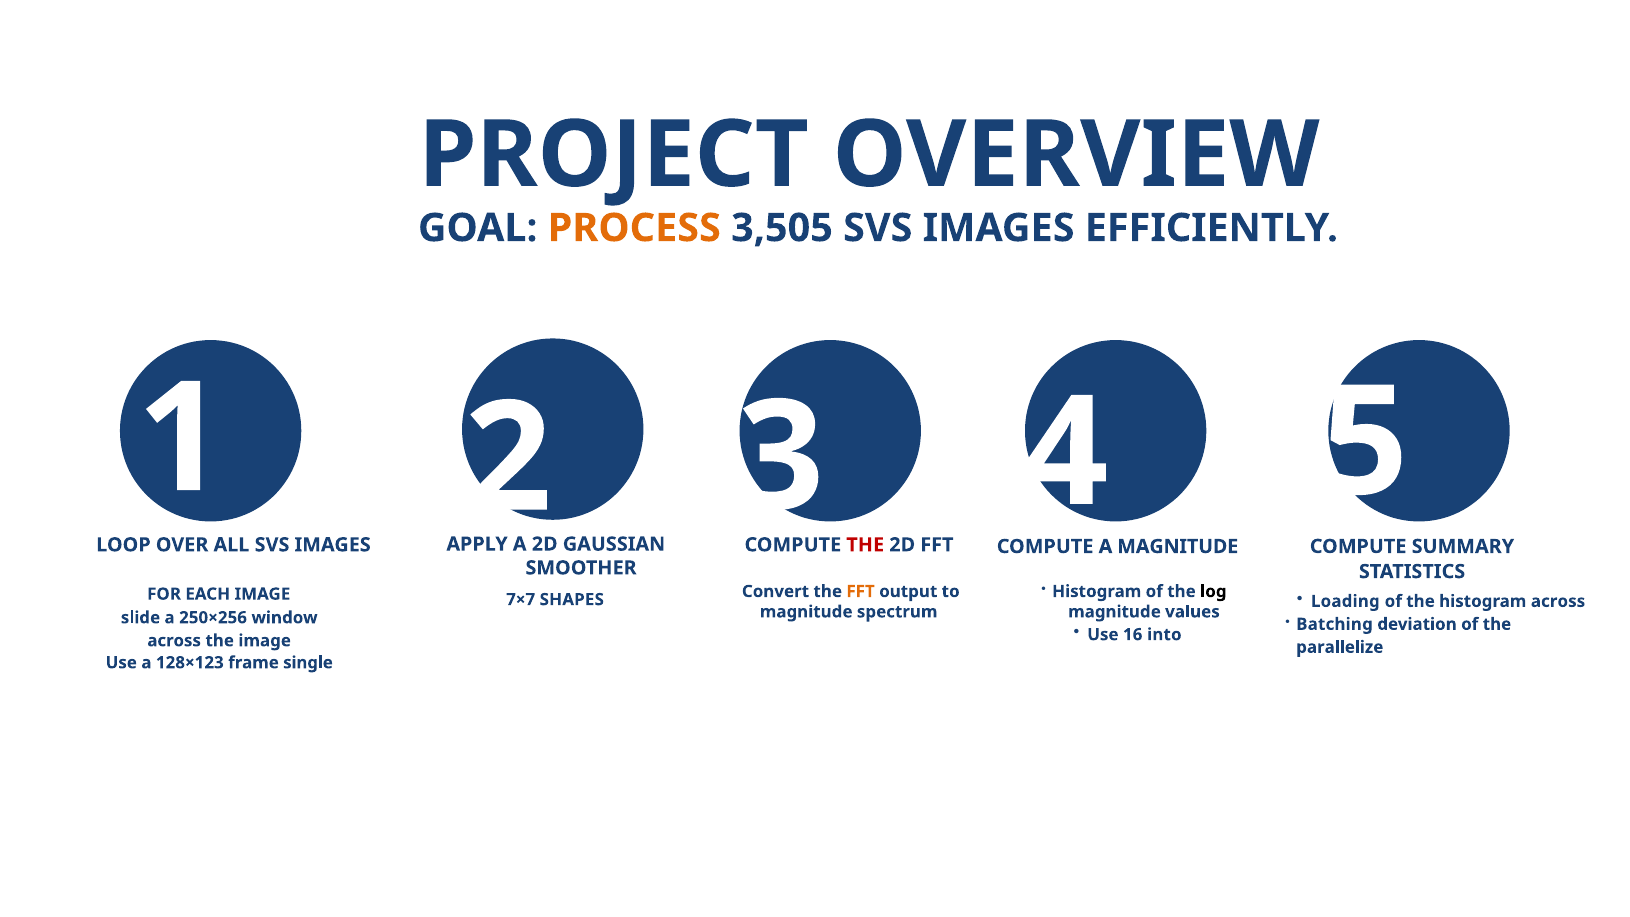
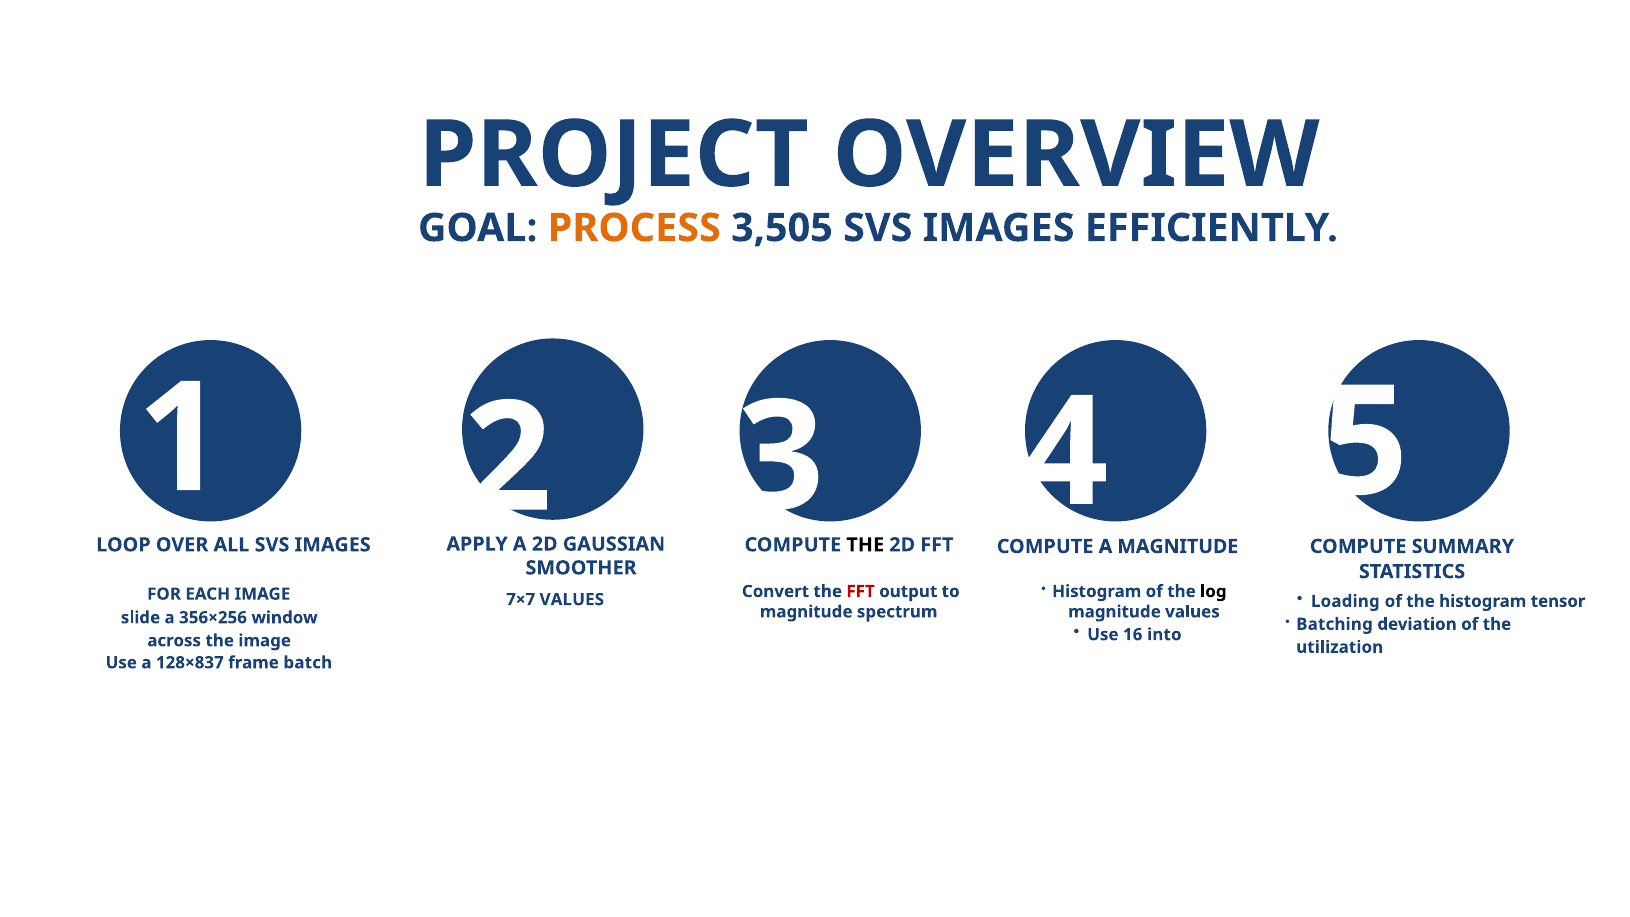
THE colour: red -> black (865, 545)
FFT colour: orange -> red (861, 591)
histogram across: across -> tensor (1558, 601)
7×7 SHAPES: SHAPES -> VALUES (572, 600)
250×256: 250×256 -> 356×256 (213, 618)
parallelize: parallelize -> utilization (1340, 647)
128×123: 128×123 -> 128×837 (190, 663)
single: single -> batch (308, 663)
